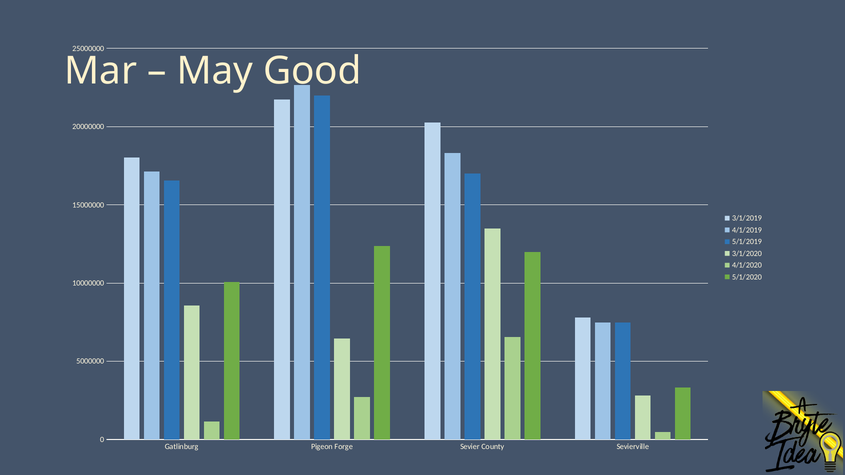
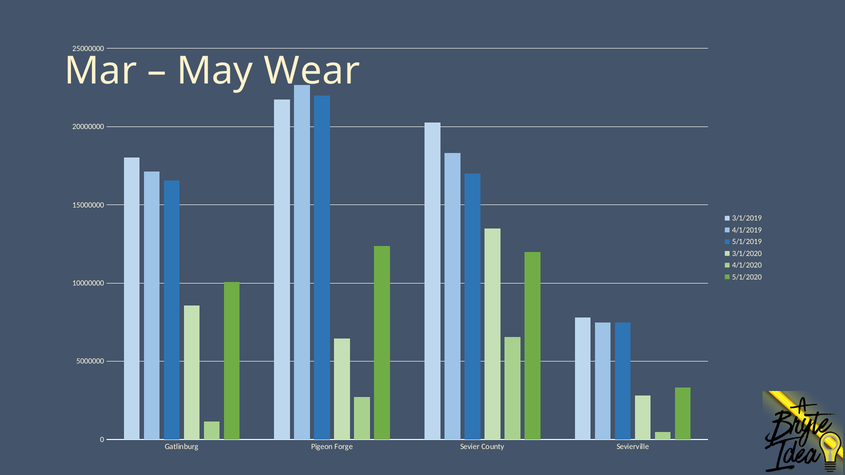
Good: Good -> Wear (312, 71)
